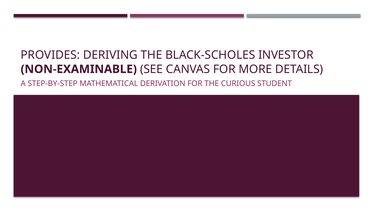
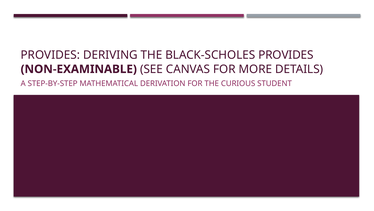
BLACK-SCHOLES INVESTOR: INVESTOR -> PROVIDES (286, 55)
